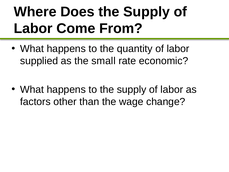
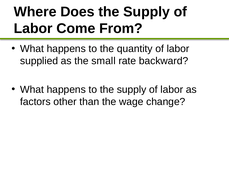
economic: economic -> backward (164, 61)
